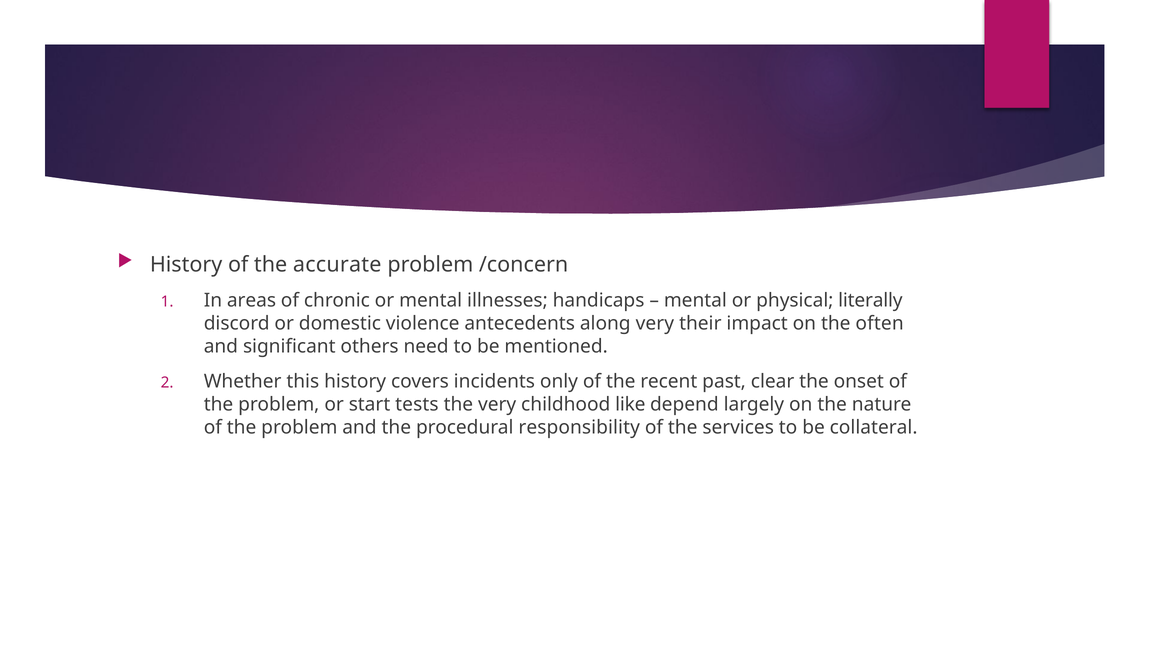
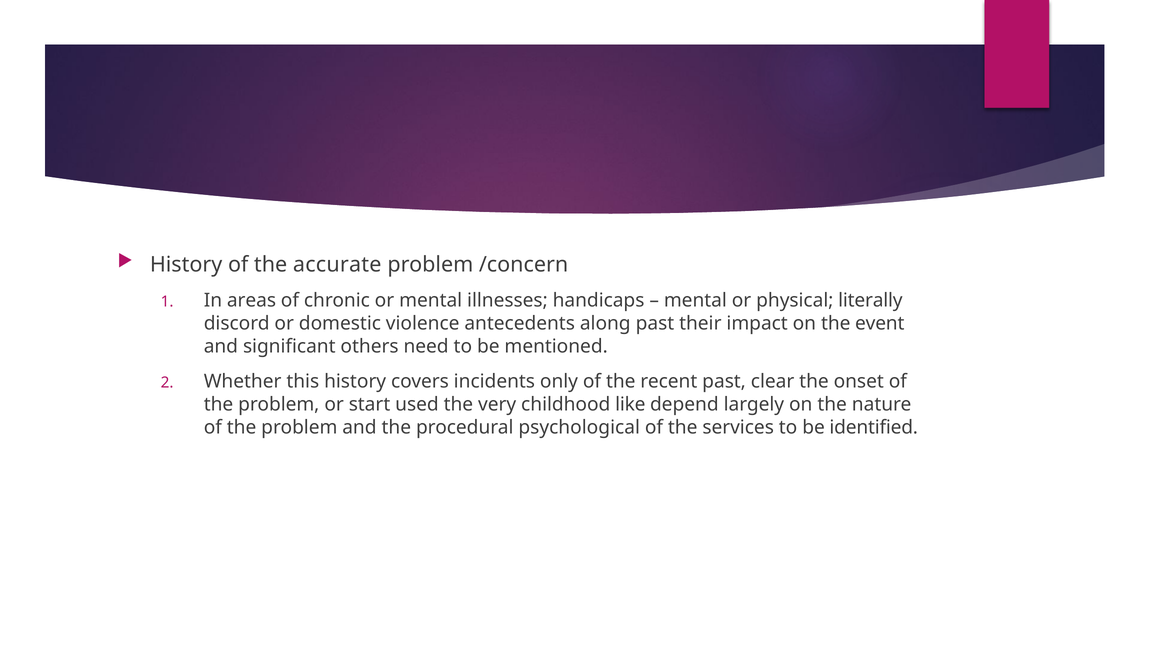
along very: very -> past (655, 324)
often: often -> event (880, 324)
tests: tests -> used (417, 405)
responsibility: responsibility -> psychological (579, 428)
collateral: collateral -> identified (874, 428)
